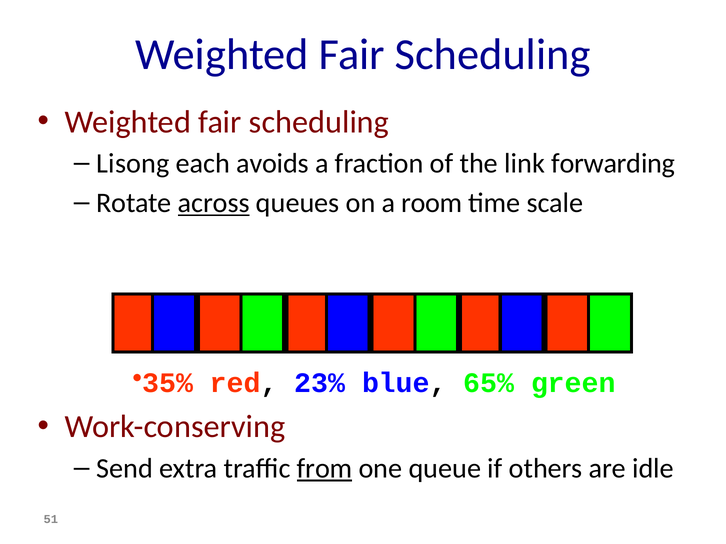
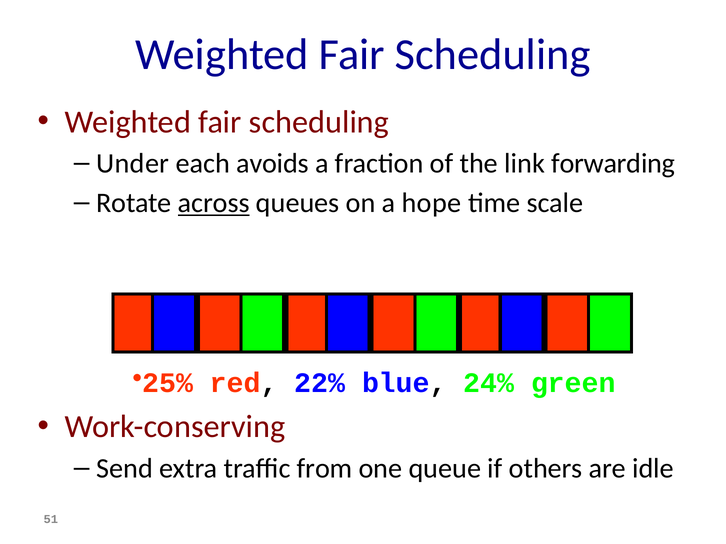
Lisong: Lisong -> Under (133, 164)
room: room -> hope (431, 203)
35%: 35% -> 25% (168, 383)
23%: 23% -> 22% (320, 383)
65%: 65% -> 24% (489, 383)
from underline: present -> none (325, 469)
